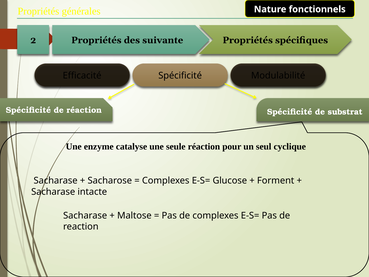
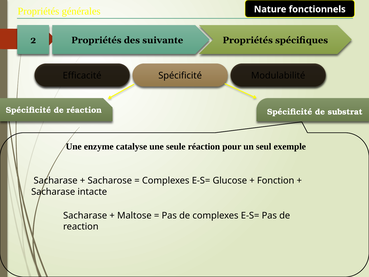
cyclique: cyclique -> exemple (290, 146)
Forment: Forment -> Fonction (276, 180)
